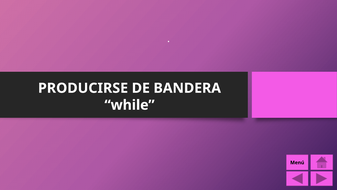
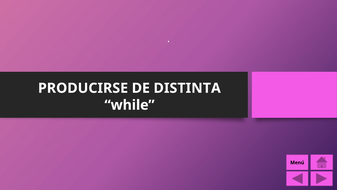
BANDERA: BANDERA -> DISTINTA (187, 88)
